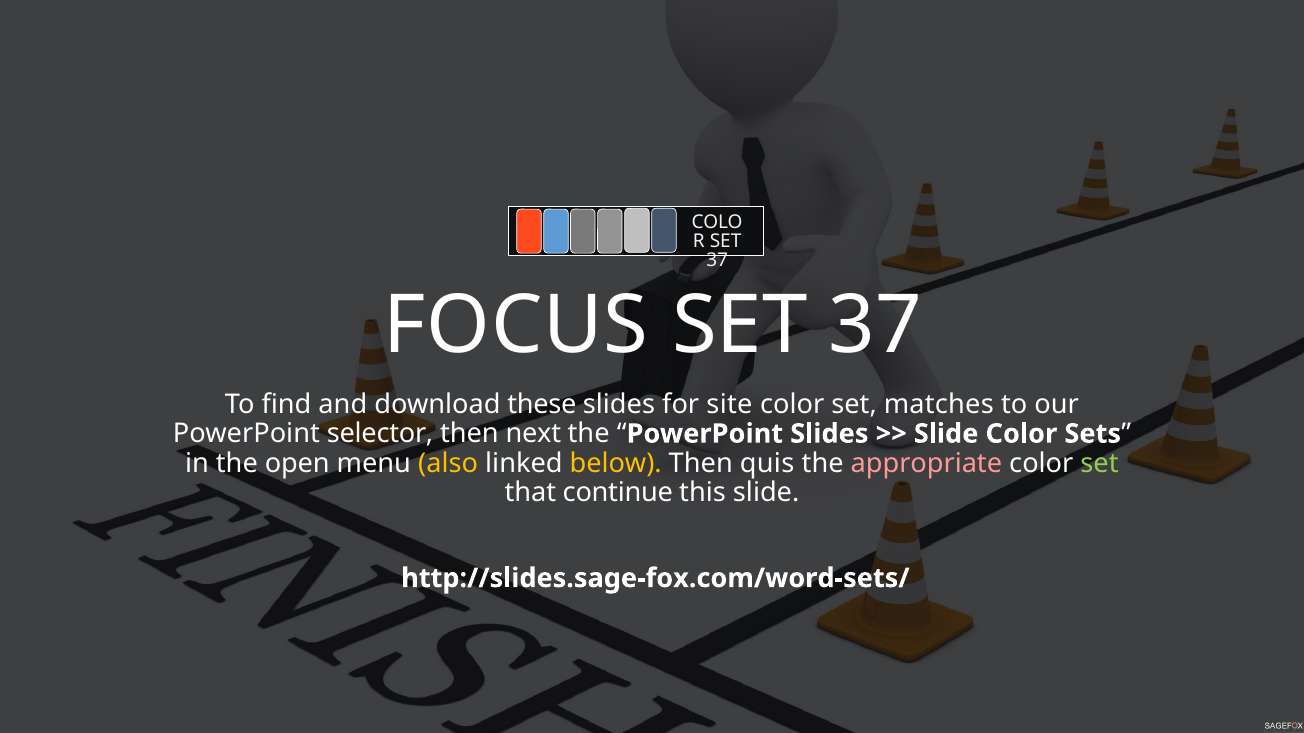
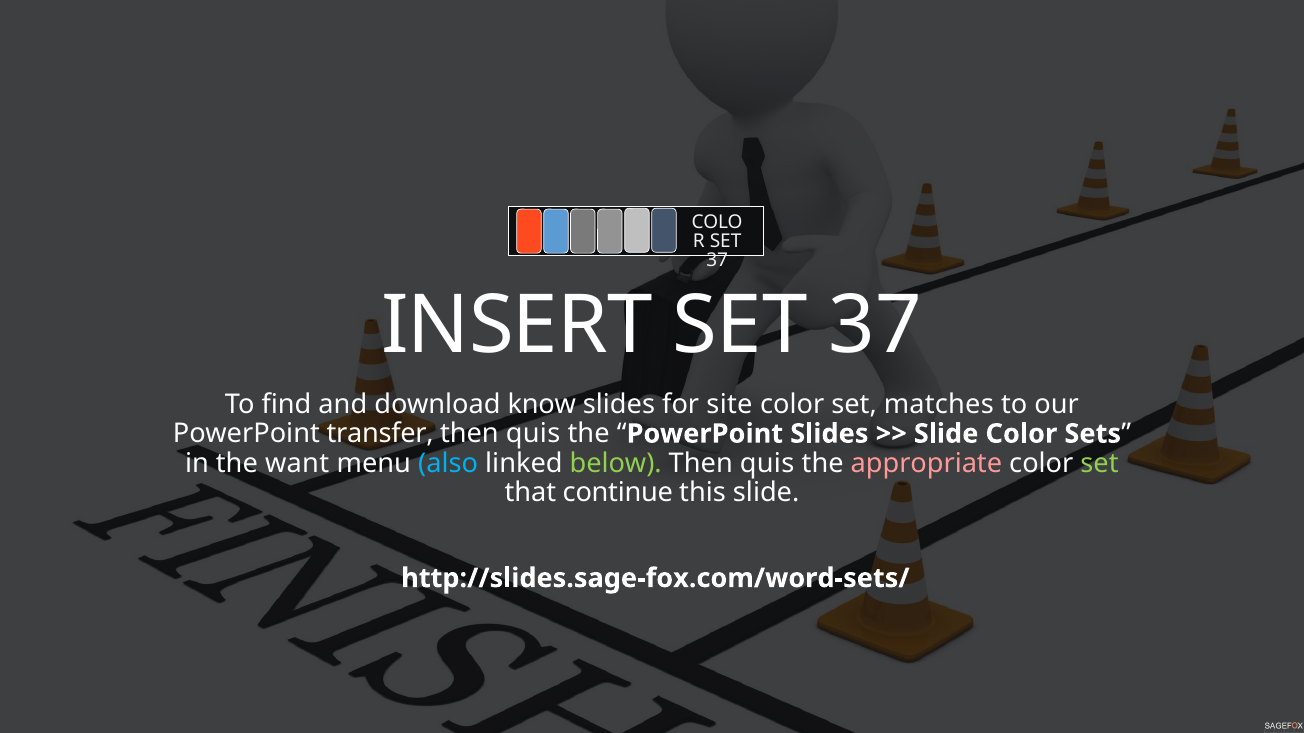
FOCUS: FOCUS -> INSERT (517, 326)
these: these -> know (542, 405)
selector: selector -> transfer (380, 434)
next: next -> quis (533, 434)
open: open -> want (297, 463)
also colour: yellow -> light blue (448, 463)
below colour: yellow -> light green (616, 463)
